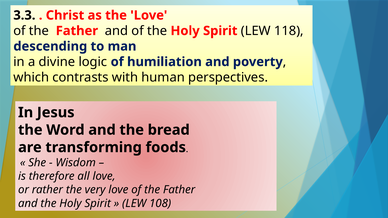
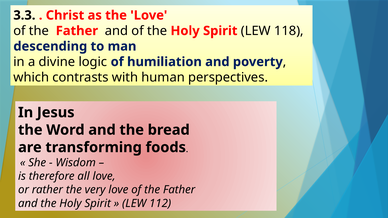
108: 108 -> 112 (160, 204)
